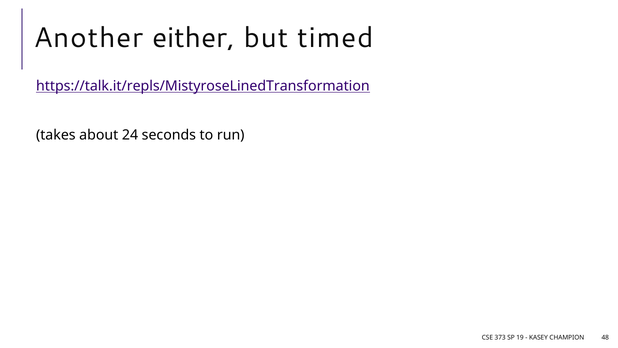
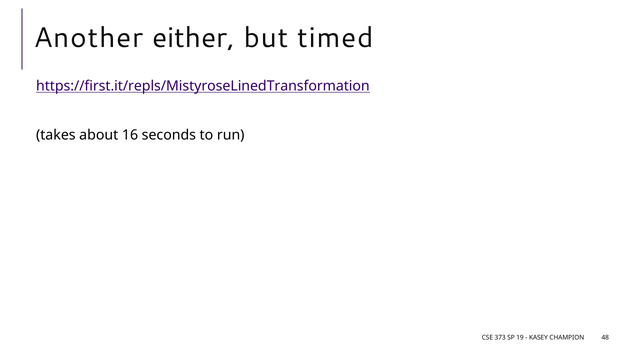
https://talk.it/repls/MistyroseLinedTransformation: https://talk.it/repls/MistyroseLinedTransformation -> https://first.it/repls/MistyroseLinedTransformation (203, 86)
24: 24 -> 16 (130, 135)
